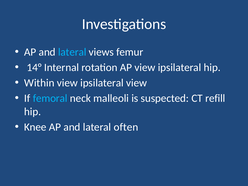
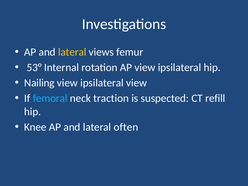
lateral colour: light blue -> yellow (72, 52)
14°: 14° -> 53° (34, 67)
Within: Within -> Nailing (39, 83)
malleoli: malleoli -> traction (111, 98)
